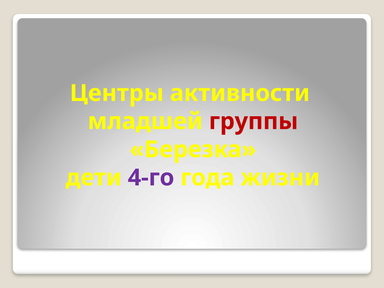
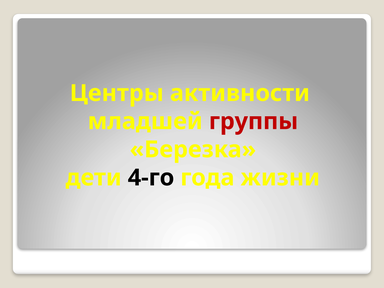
4-го colour: purple -> black (151, 178)
